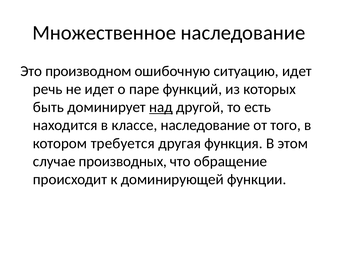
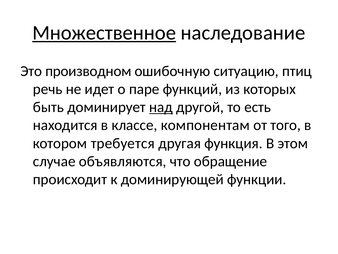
Множественное underline: none -> present (104, 33)
ситуацию идет: идет -> птиц (297, 71)
классе наследование: наследование -> компонентам (205, 125)
производных: производных -> объявляются (123, 161)
